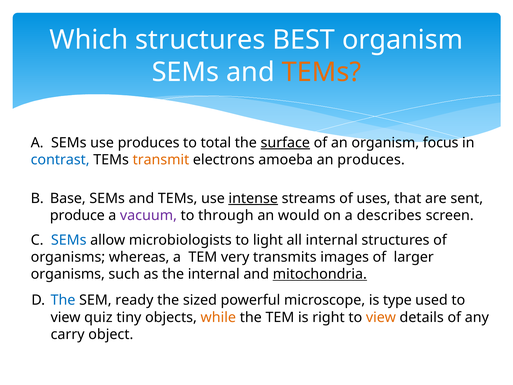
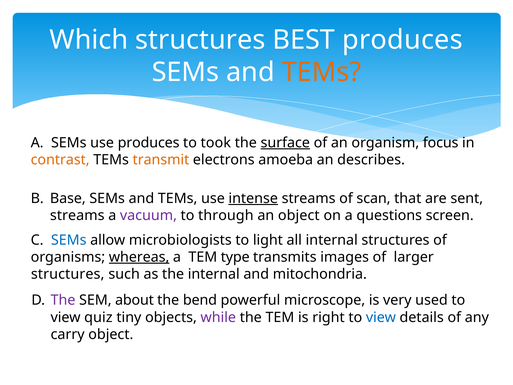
BEST organism: organism -> produces (402, 40)
total: total -> took (216, 143)
contrast colour: blue -> orange (60, 160)
an produces: produces -> describes (371, 160)
uses: uses -> scan (374, 198)
produce: produce -> streams (77, 215)
an would: would -> object (299, 215)
describes: describes -> questions (389, 215)
whereas underline: none -> present (139, 257)
very: very -> type (235, 257)
organisms: organisms -> structures (68, 274)
mitochondria underline: present -> none (320, 274)
The colour: blue -> purple (63, 300)
ready: ready -> about (134, 300)
sized: sized -> bend (200, 300)
type: type -> very (397, 300)
while colour: orange -> purple (218, 317)
view colour: orange -> blue (381, 317)
